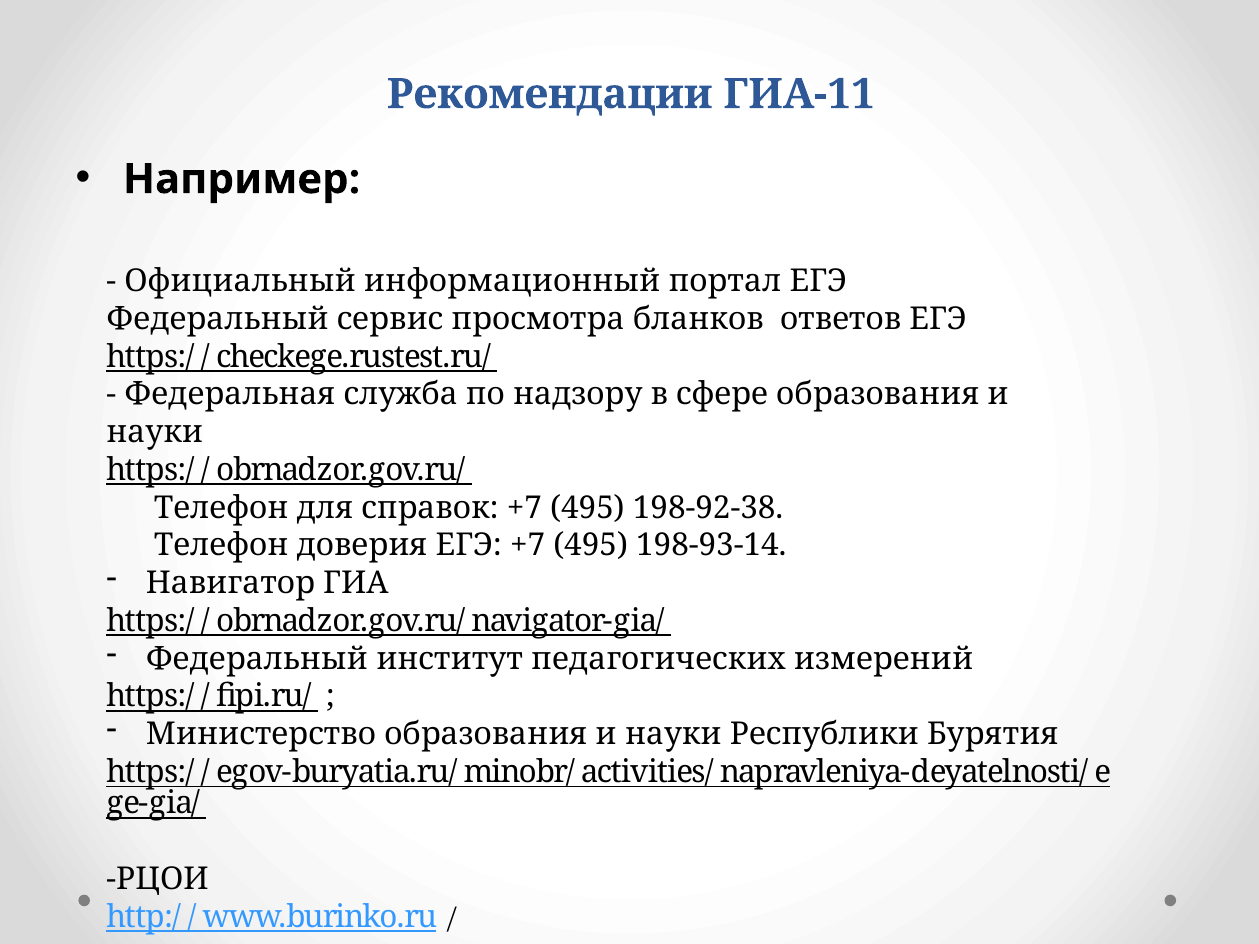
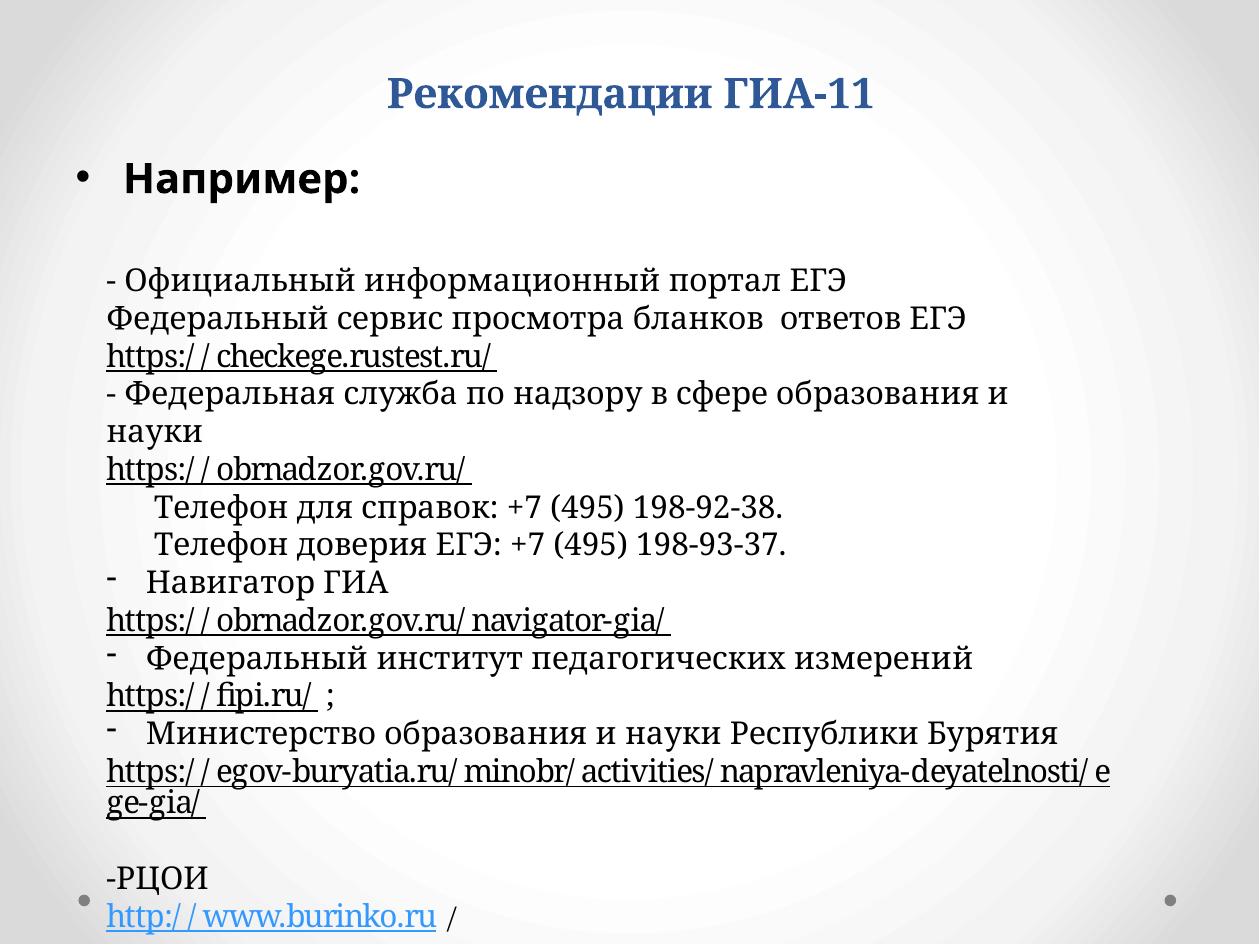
198-93-14: 198-93-14 -> 198-93-37 (711, 546)
